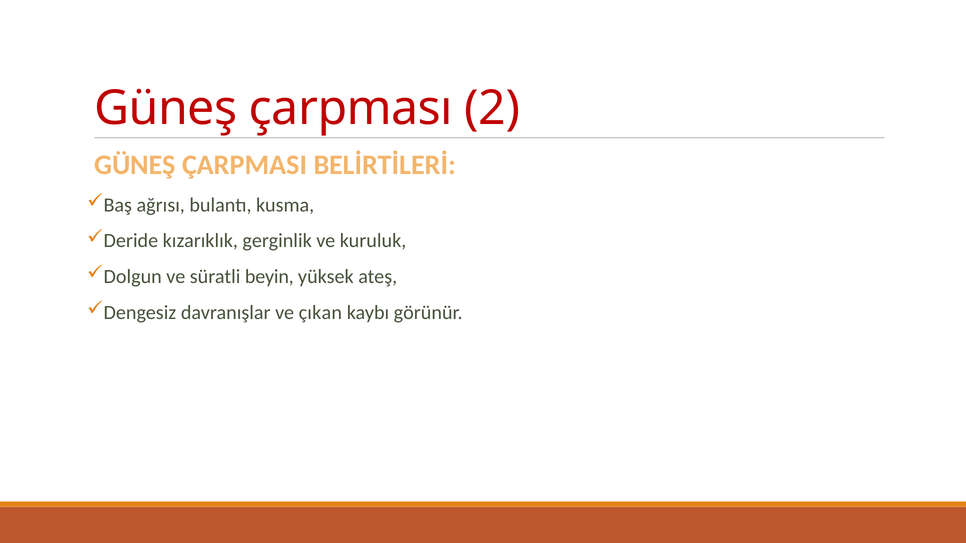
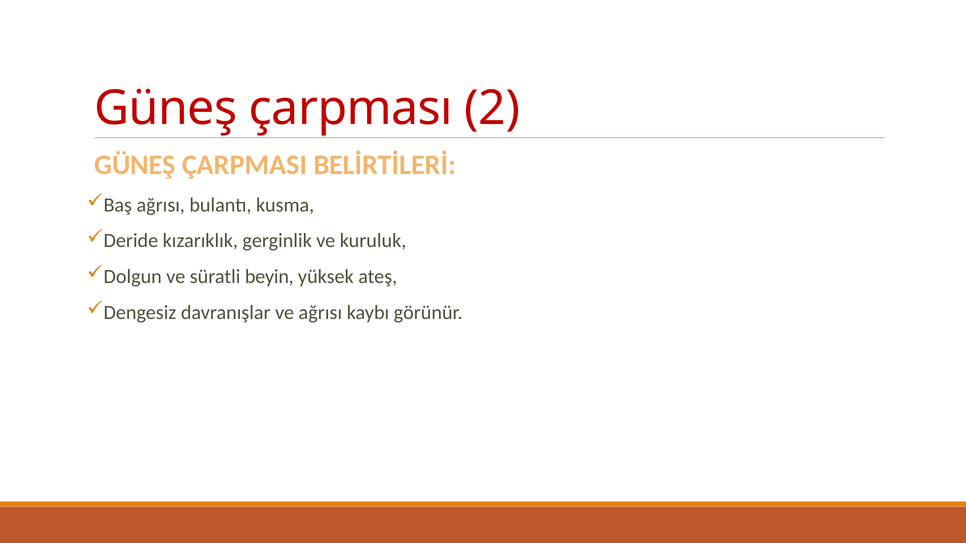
ve çıkan: çıkan -> ağrısı (320, 313)
